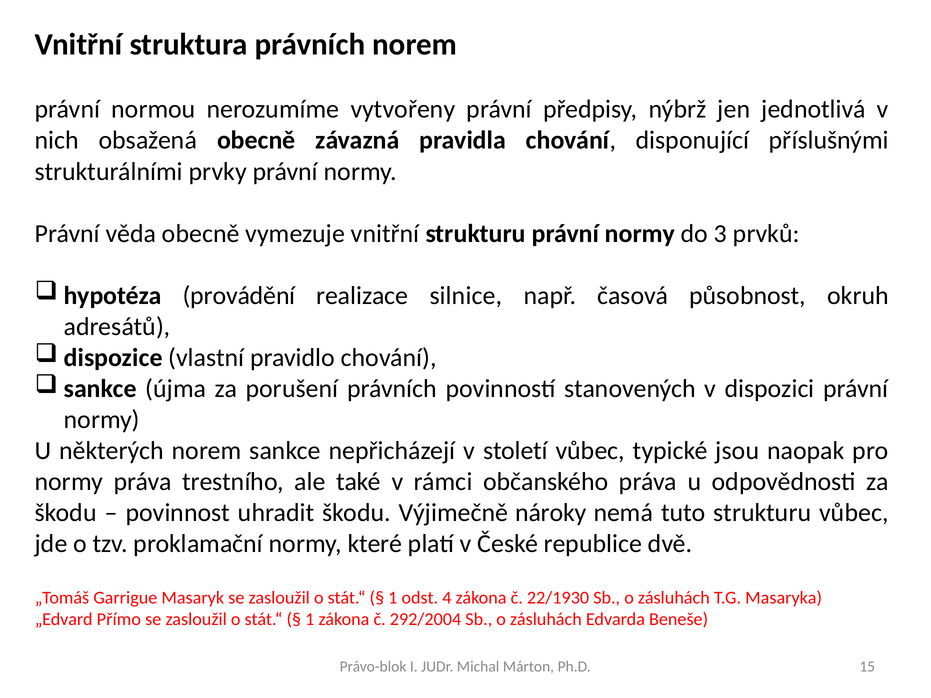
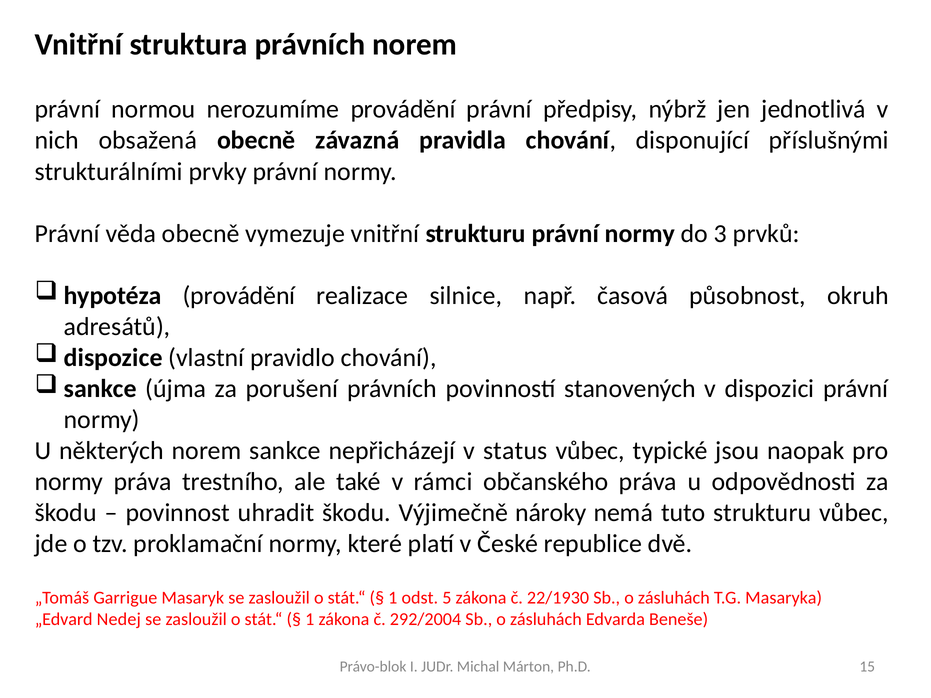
nerozumíme vytvořeny: vytvořeny -> provádění (403, 109)
století: století -> status (515, 451)
4: 4 -> 5 (447, 598)
Přímo: Přímo -> Nedej (119, 620)
